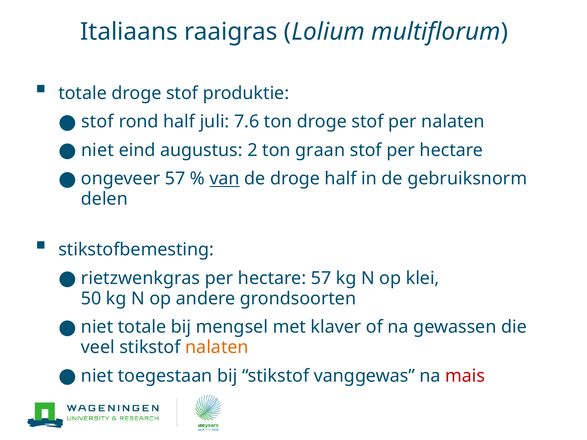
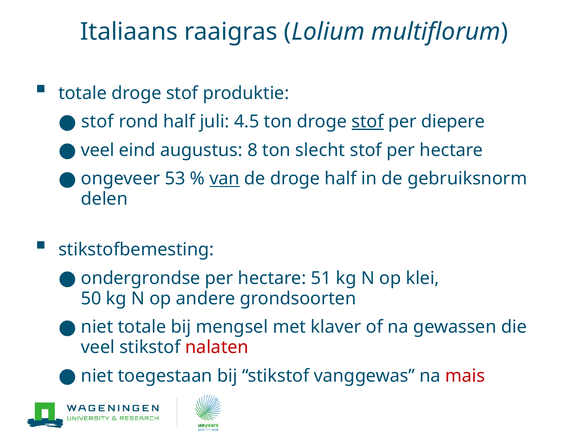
7.6: 7.6 -> 4.5 (247, 122)
stof underline: none -> present (368, 122)
per nalaten: nalaten -> diepere (453, 122)
niet: niet -> veel (98, 150)
2: 2 -> 8 (252, 150)
graan: graan -> slecht (320, 150)
ongeveer 57: 57 -> 53 (175, 179)
rietzwenkgras: rietzwenkgras -> ondergrondse (141, 278)
hectare 57: 57 -> 51 (321, 278)
nalaten colour: orange -> red (217, 348)
